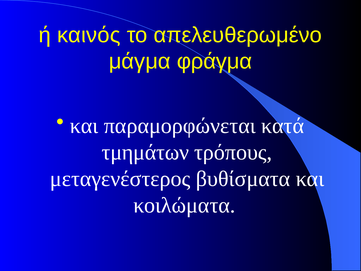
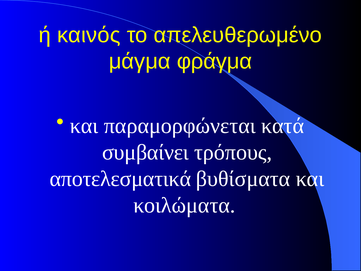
τμημάτων: τμημάτων -> συμβαίνει (145, 152)
μεταγενέστερος: μεταγενέστερος -> αποτελεσματικά (120, 179)
